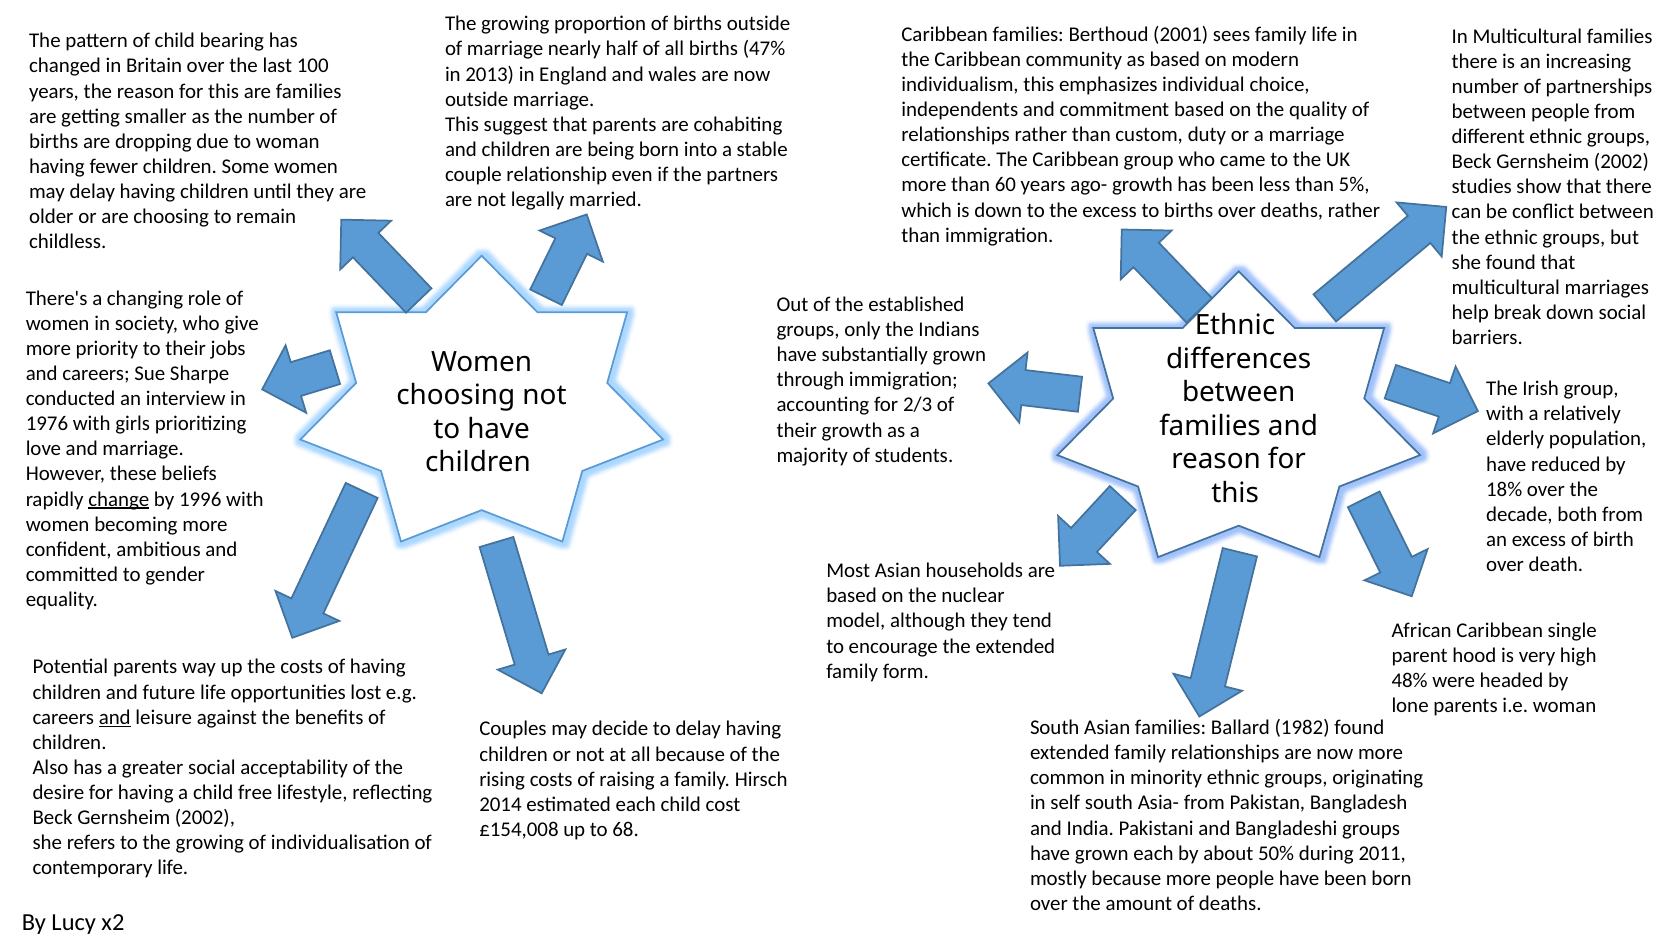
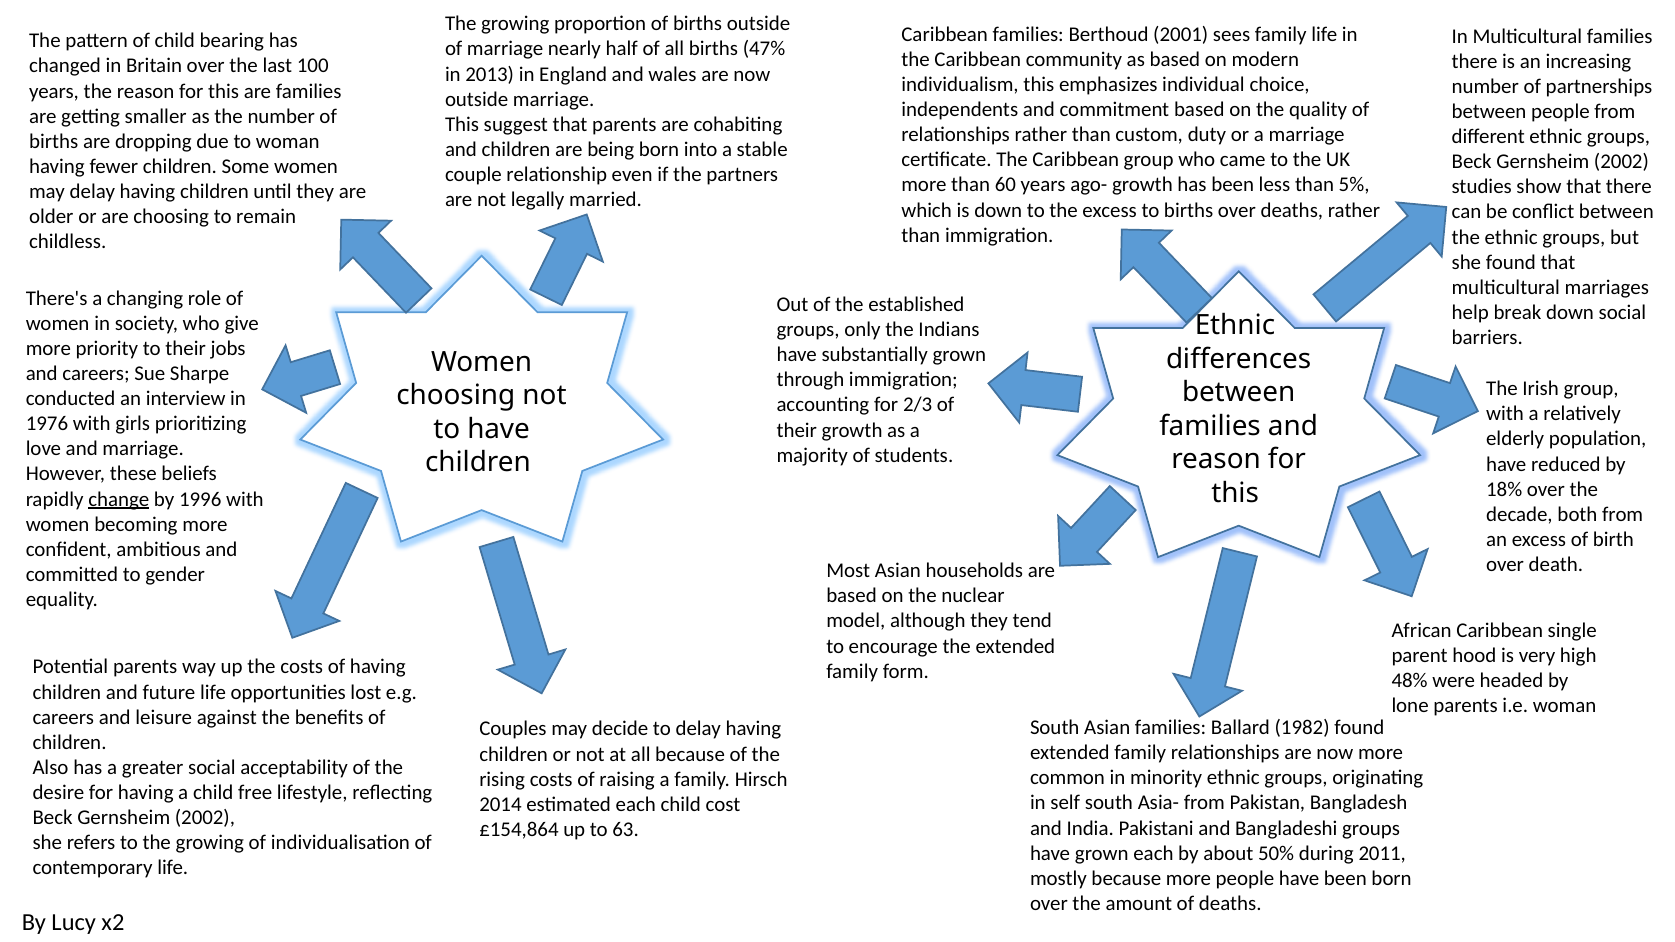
and underline: present -> none (115, 717)
£154,008: £154,008 -> £154,864 (519, 830)
68: 68 -> 63 (626, 830)
